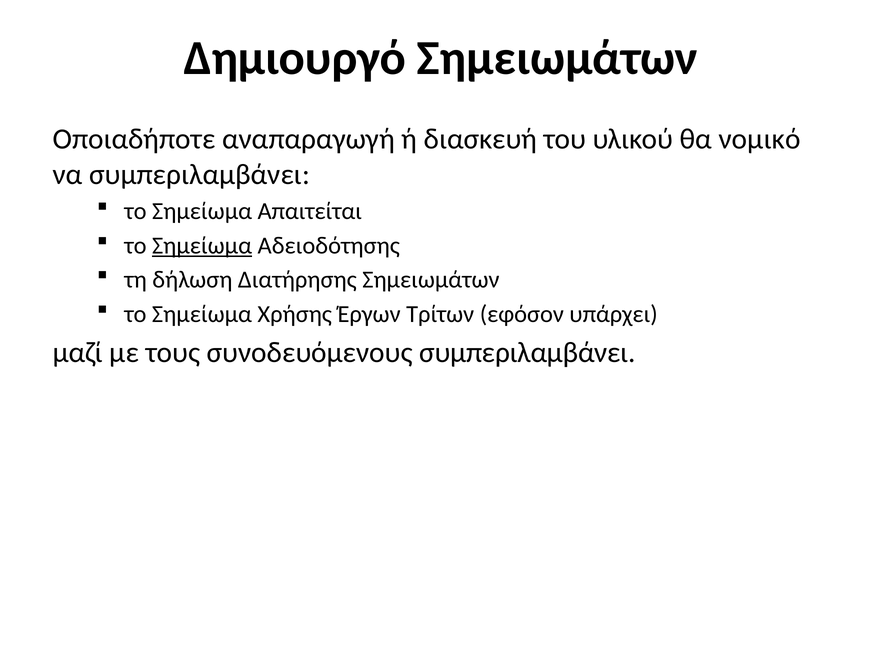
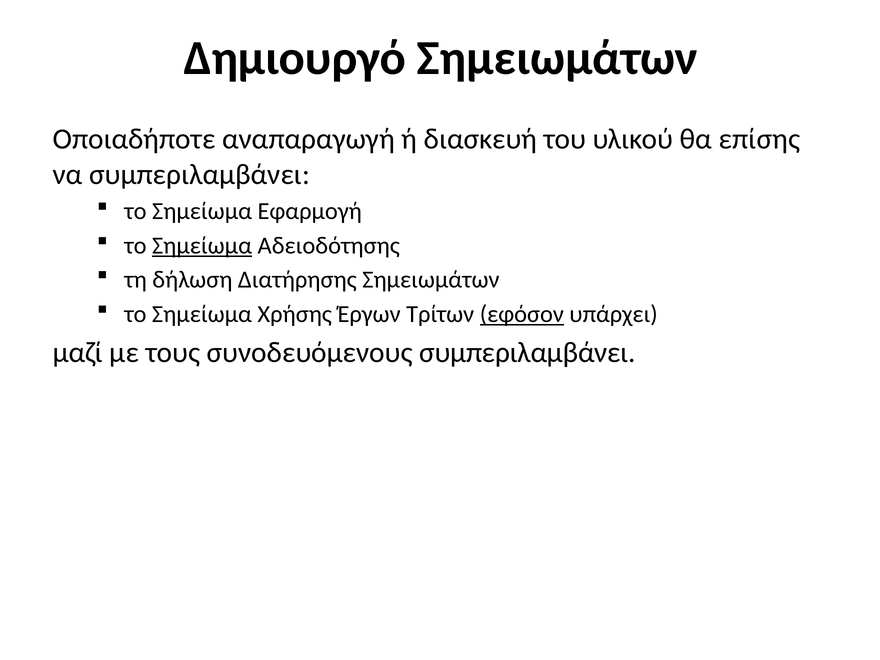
νομικό: νομικό -> επίσης (759, 139)
Απαιτείται: Απαιτείται -> Εφαρμογή (310, 211)
εφόσον underline: none -> present (522, 314)
